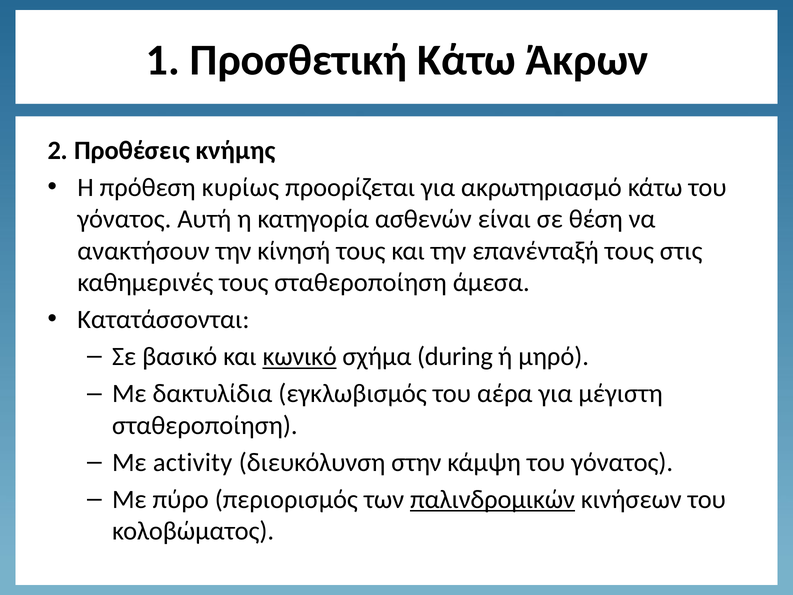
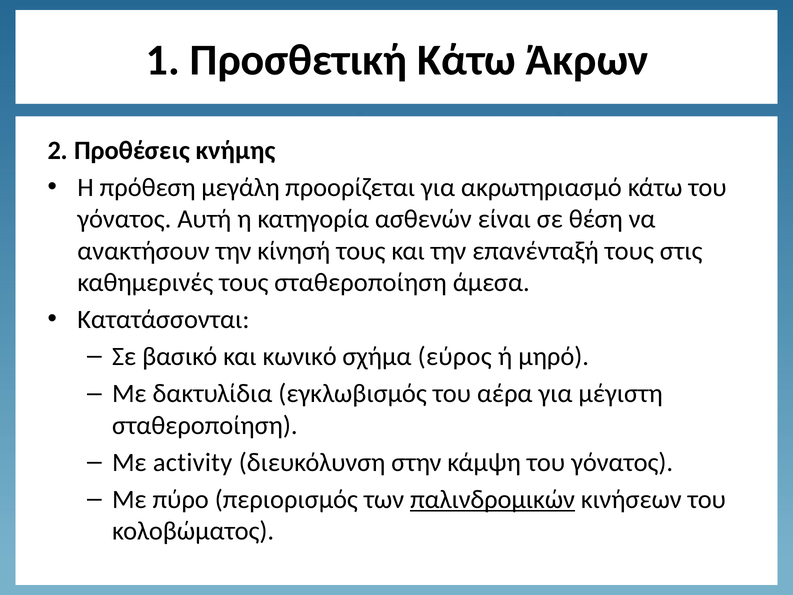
κυρίως: κυρίως -> μεγάλη (241, 187)
κωνικό underline: present -> none (300, 357)
during: during -> εύρος (455, 357)
